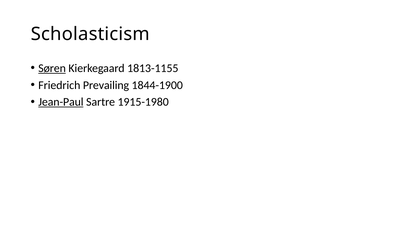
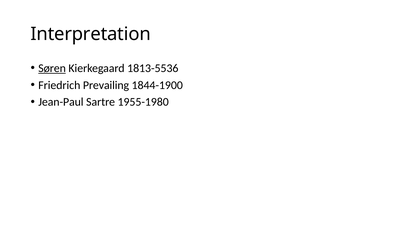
Scholasticism: Scholasticism -> Interpretation (91, 34)
1813-1155: 1813-1155 -> 1813-5536 (153, 68)
Jean-Paul underline: present -> none (61, 102)
1915-1980: 1915-1980 -> 1955-1980 (143, 102)
